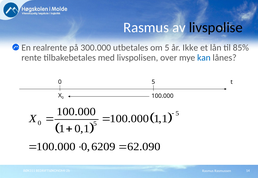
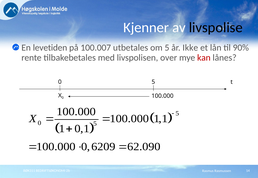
Rasmus: Rasmus -> Kjenner (146, 28)
realrente: realrente -> levetiden (50, 48)
300.000: 300.000 -> 100.007 (96, 48)
85%: 85% -> 90% (241, 48)
kan colour: blue -> red (204, 58)
